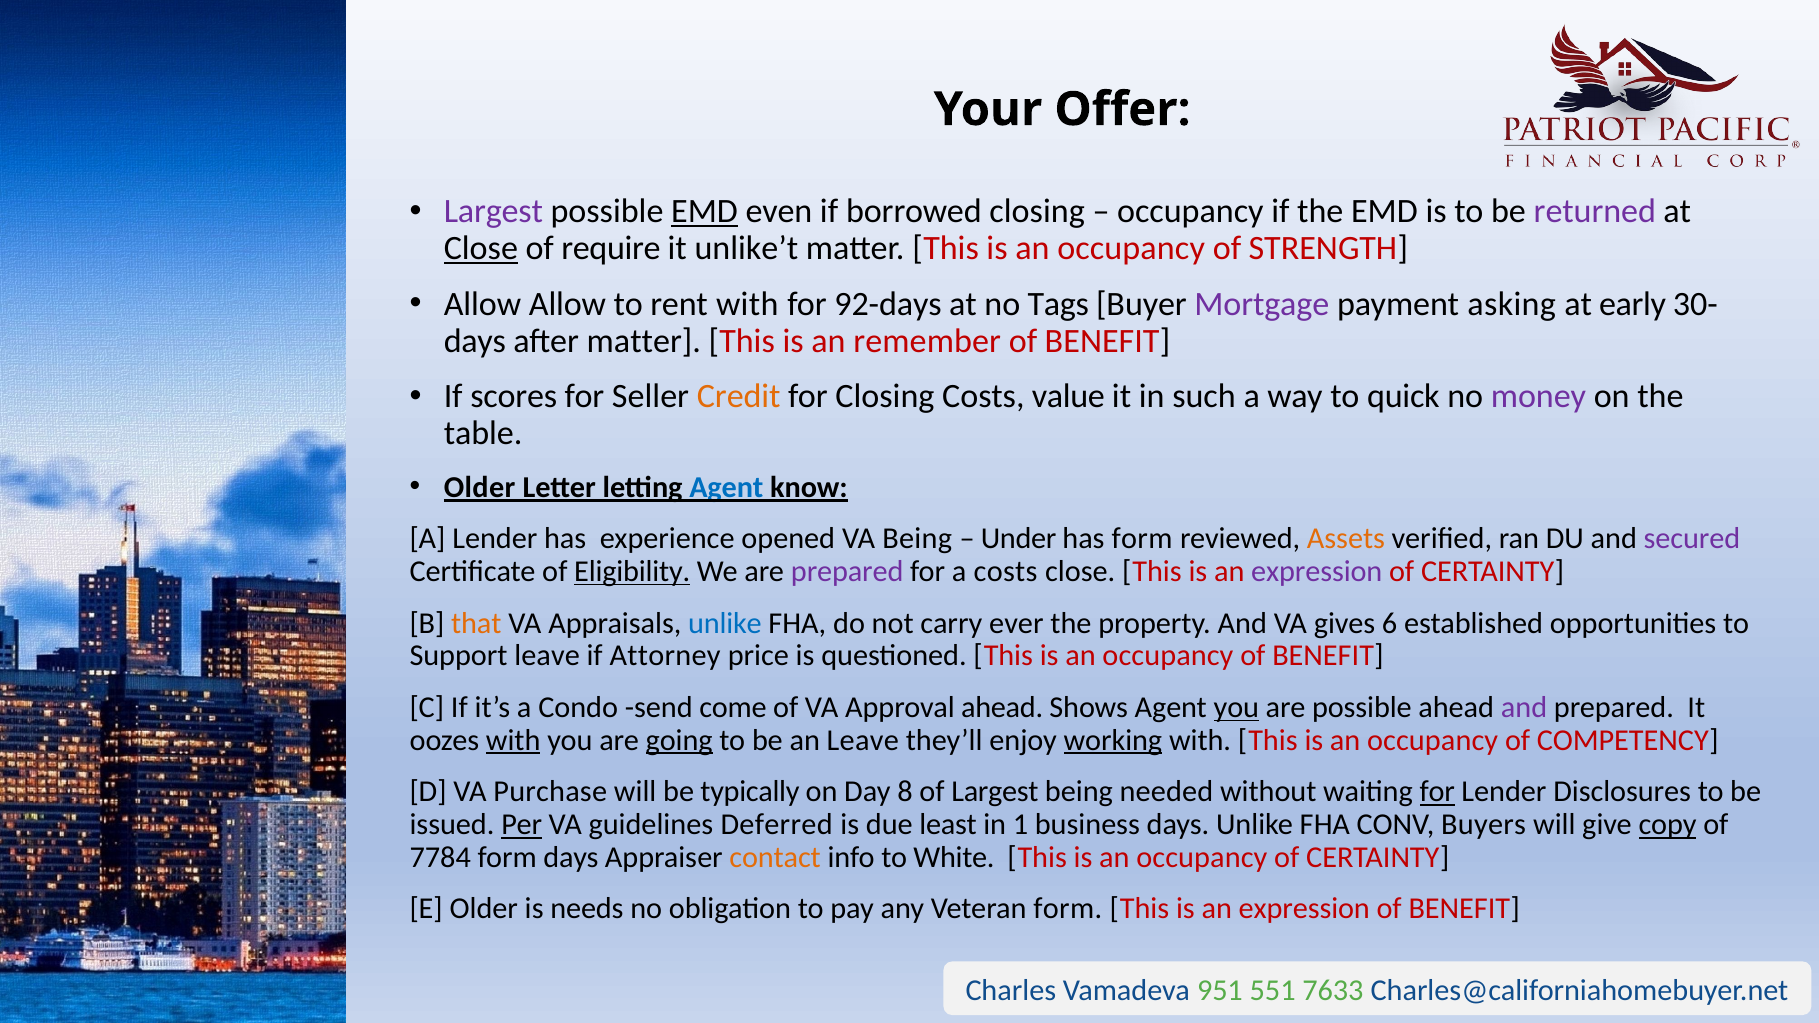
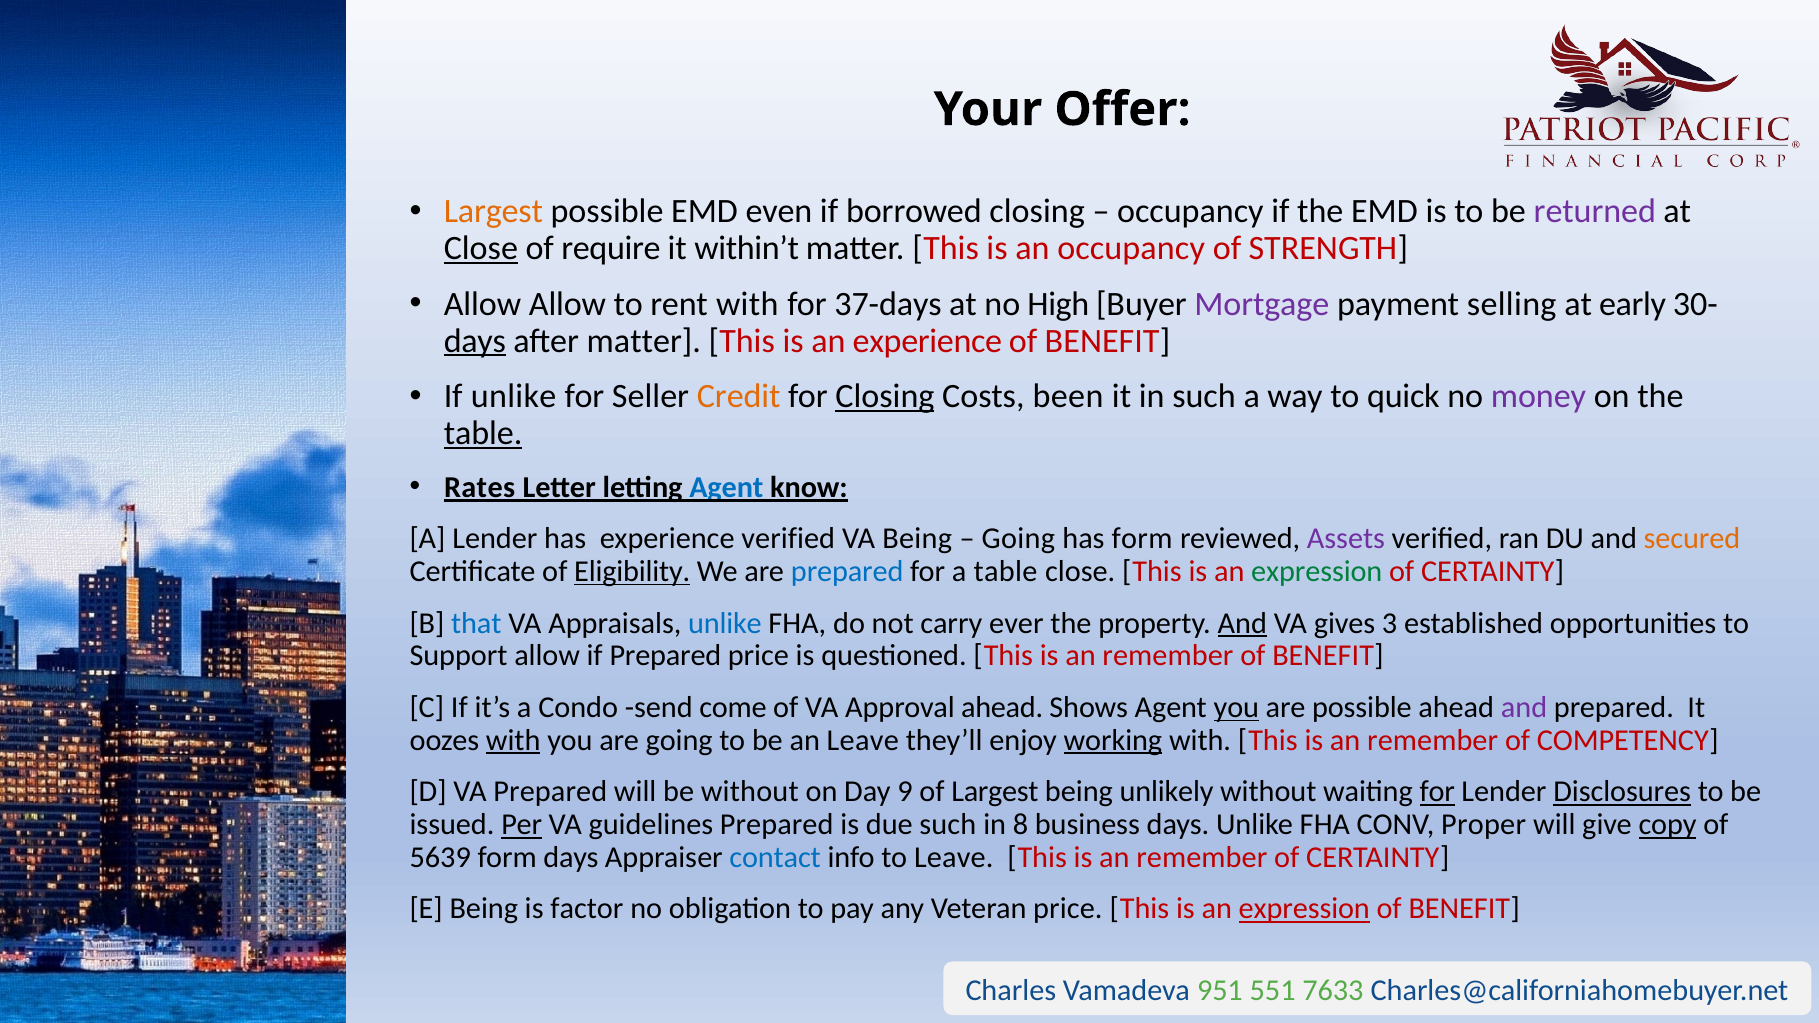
Largest colour: purple -> orange (493, 211)
EMD underline: present -> none (705, 211)
unlike’t: unlike’t -> within’t (747, 248)
92-days: 92-days -> 37-days (888, 304)
Tags: Tags -> High (1058, 304)
asking: asking -> selling (1512, 304)
days underline: none -> present (475, 341)
an remember: remember -> experience (927, 341)
If scores: scores -> unlike (514, 397)
Closing underline: none -> present (885, 397)
value: value -> been (1068, 397)
table underline: none -> present (483, 433)
Older: Older -> Rates (480, 487)
experience opened: opened -> verified (788, 539)
Under: Under -> Going (1018, 539)
Assets colour: orange -> purple (1346, 539)
secured colour: purple -> orange (1692, 539)
prepared colour: purple -> blue (847, 572)
a costs: costs -> table (1006, 572)
expression colour: purple -> green (1317, 572)
that colour: orange -> blue (476, 623)
And underline: none -> present (1242, 623)
6: 6 -> 3 (1390, 623)
Support leave: leave -> allow (547, 656)
if Attorney: Attorney -> Prepared (665, 656)
occupancy: occupancy -> remember (1168, 656)
going underline: present -> none (679, 740)
occupancy: occupancy -> remember (1433, 740)
VA Purchase: Purchase -> Prepared (550, 792)
be typically: typically -> without (750, 792)
8: 8 -> 9 (905, 792)
needed: needed -> unlikely (1167, 792)
Disclosures underline: none -> present (1622, 792)
guidelines Deferred: Deferred -> Prepared (777, 825)
due least: least -> such (948, 825)
1: 1 -> 8 (1020, 825)
Buyers: Buyers -> Proper (1484, 825)
7784: 7784 -> 5639 (440, 857)
contact colour: orange -> blue (775, 857)
to White: White -> Leave (954, 857)
occupancy: occupancy -> remember (1202, 857)
E Older: Older -> Being (484, 909)
needs: needs -> factor (587, 909)
Veteran form: form -> price (1068, 909)
expression underline: none -> present (1304, 909)
